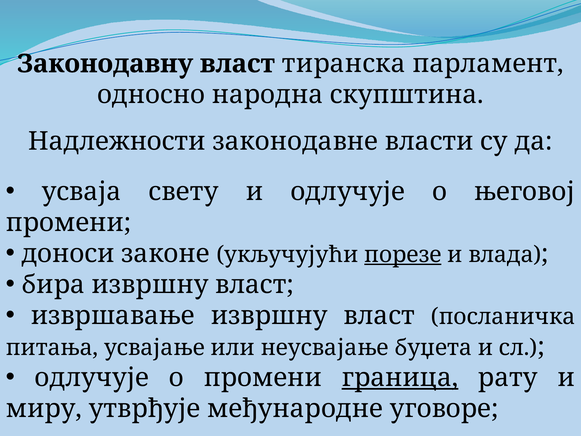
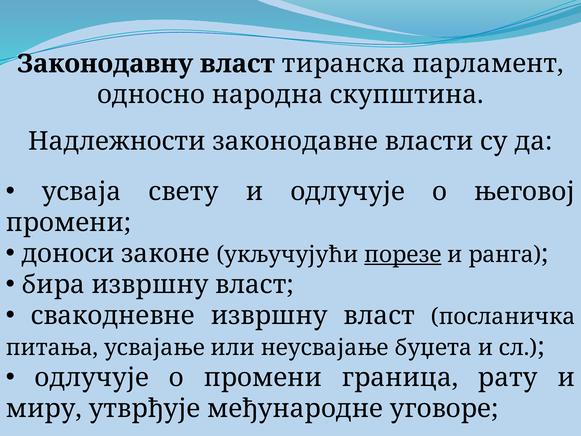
влада: влада -> ранга (505, 255)
извршавање: извршавање -> свакодневне (113, 316)
граница underline: present -> none (400, 378)
